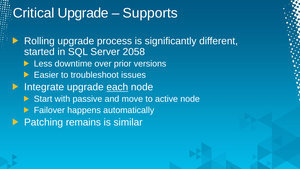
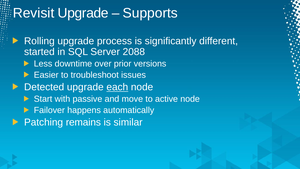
Critical: Critical -> Revisit (34, 13)
2058: 2058 -> 2088 (134, 52)
Integrate: Integrate -> Detected (44, 87)
